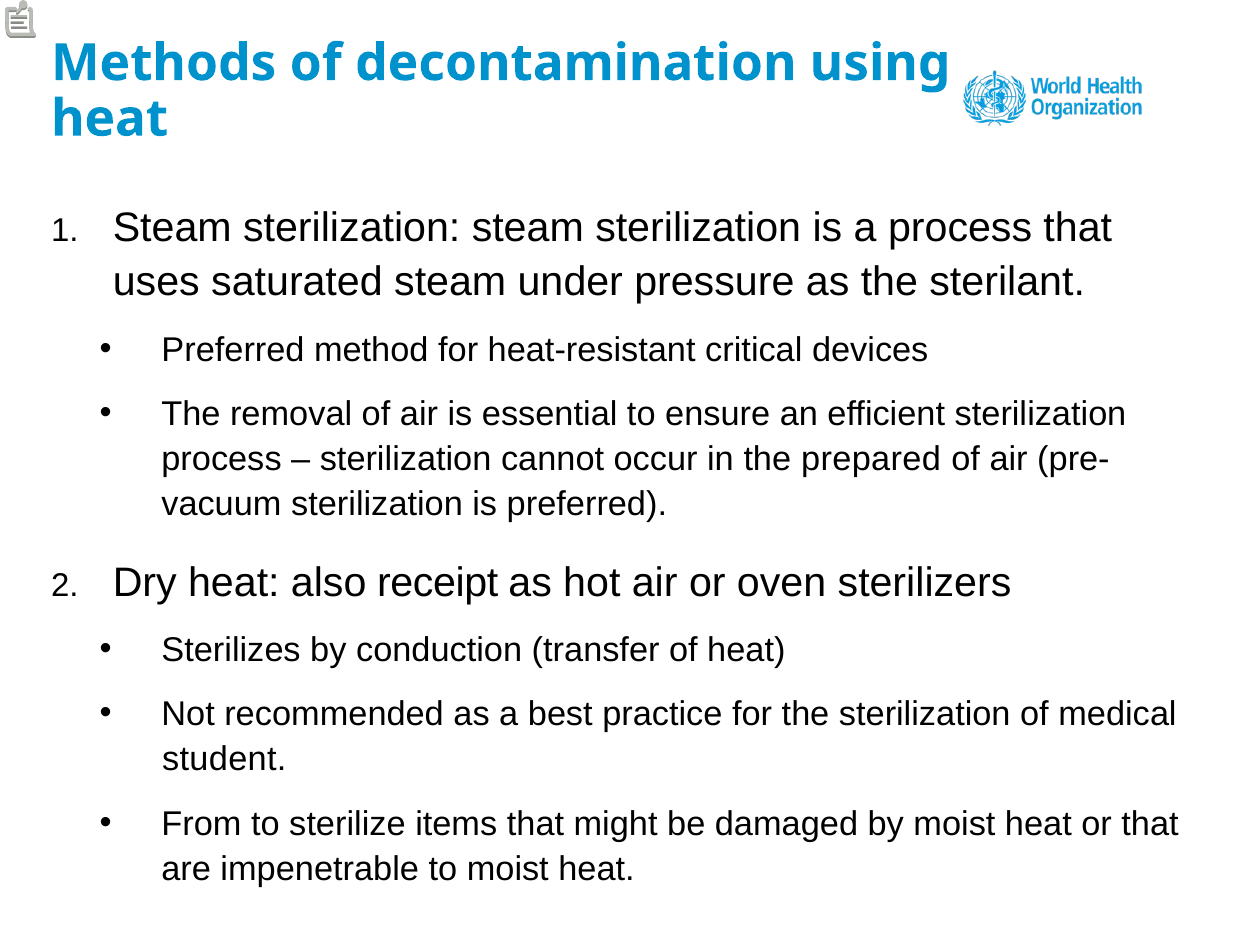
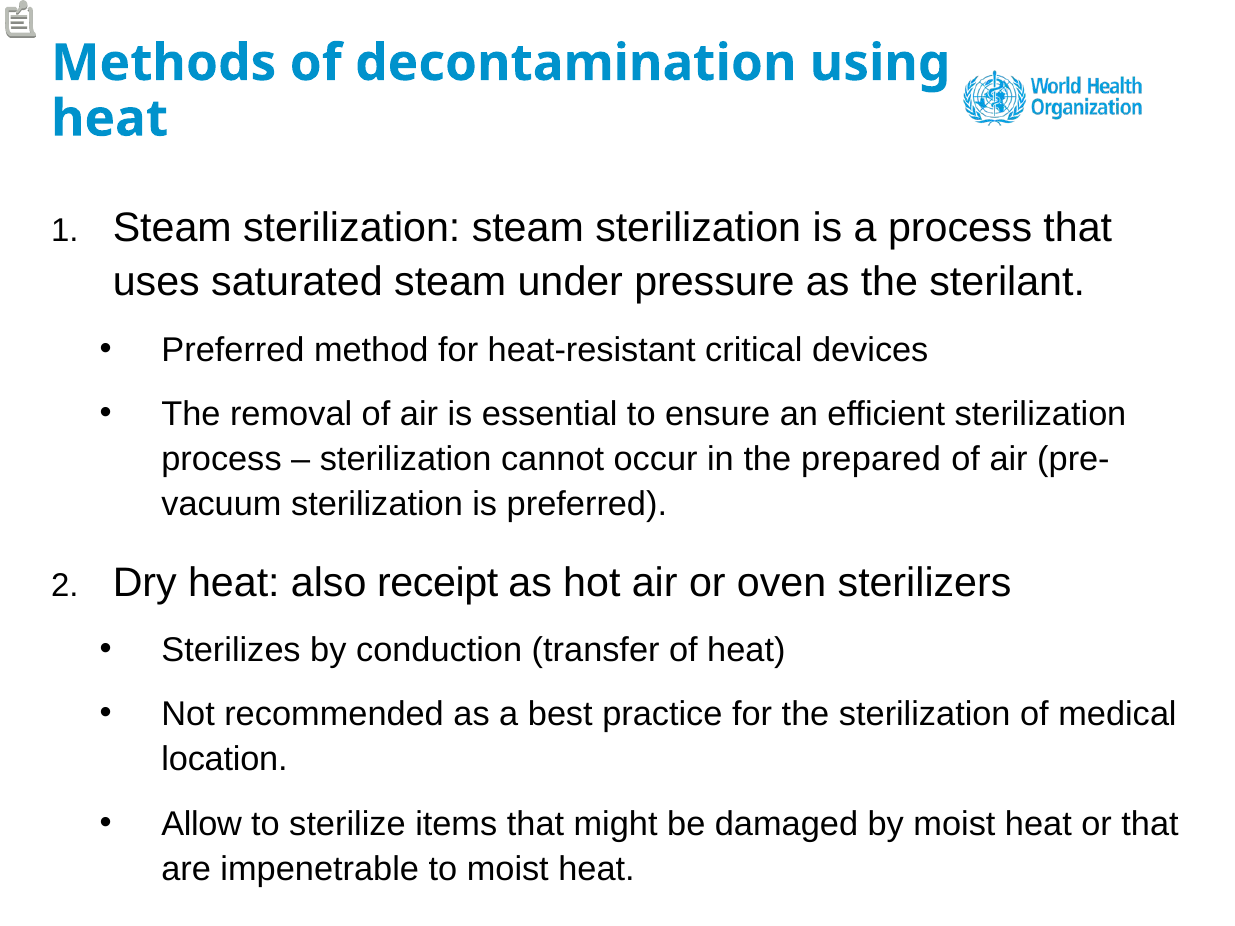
student: student -> location (225, 760)
From: From -> Allow (202, 824)
